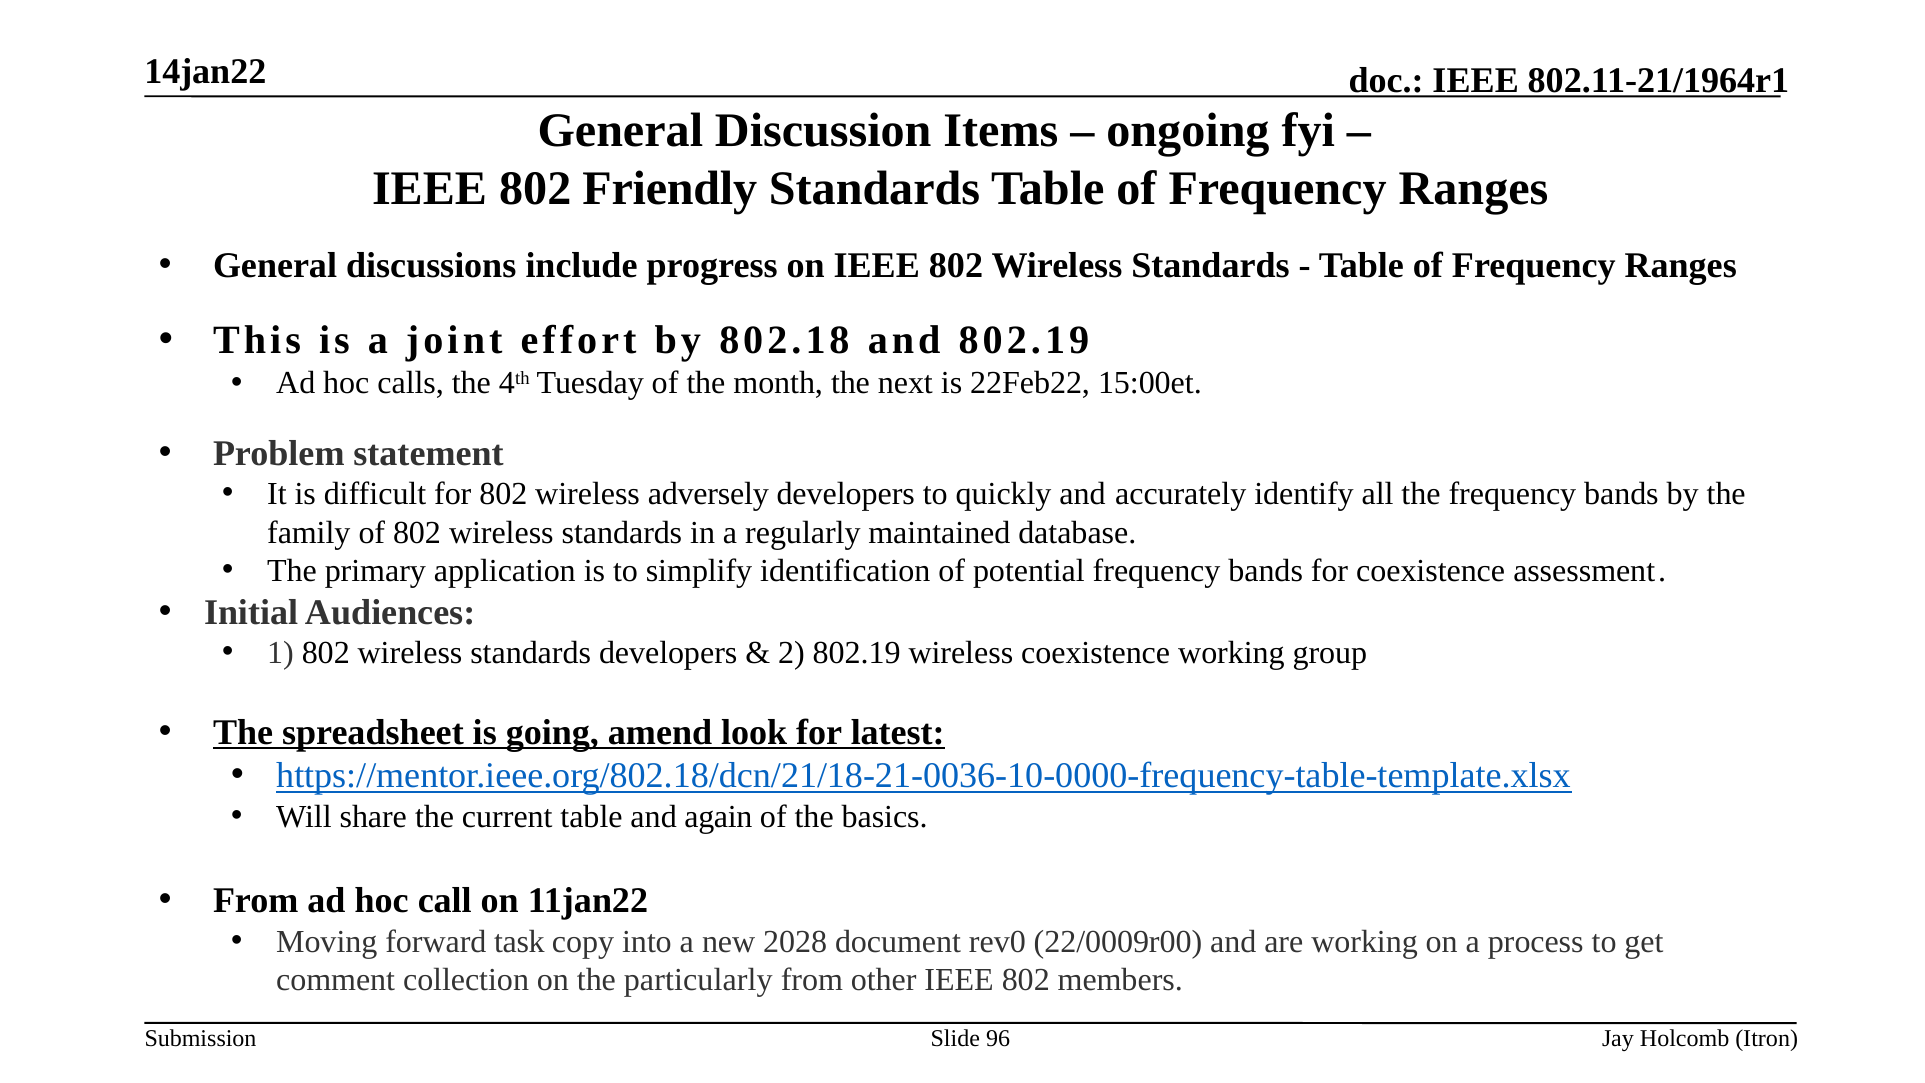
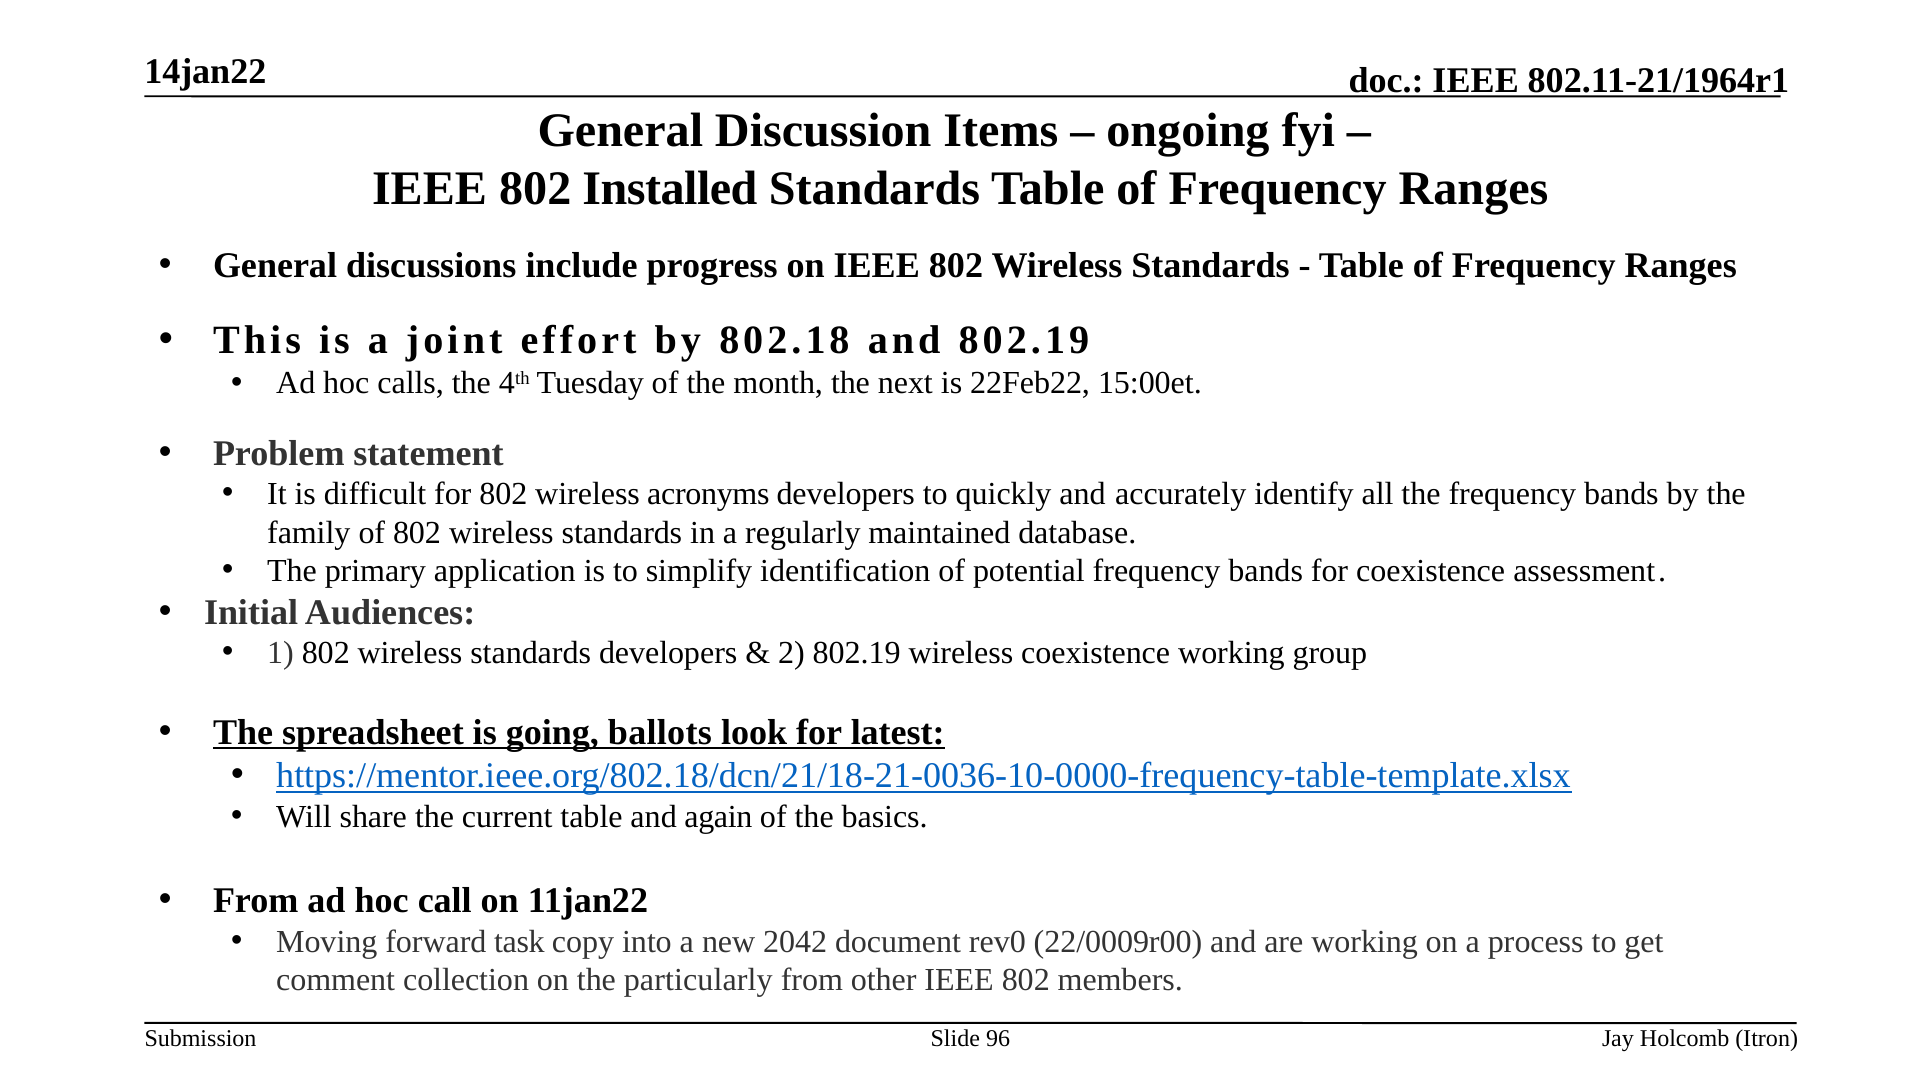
Friendly: Friendly -> Installed (670, 189)
adversely: adversely -> acronyms (708, 494)
amend: amend -> ballots (660, 732)
2028: 2028 -> 2042 (795, 941)
